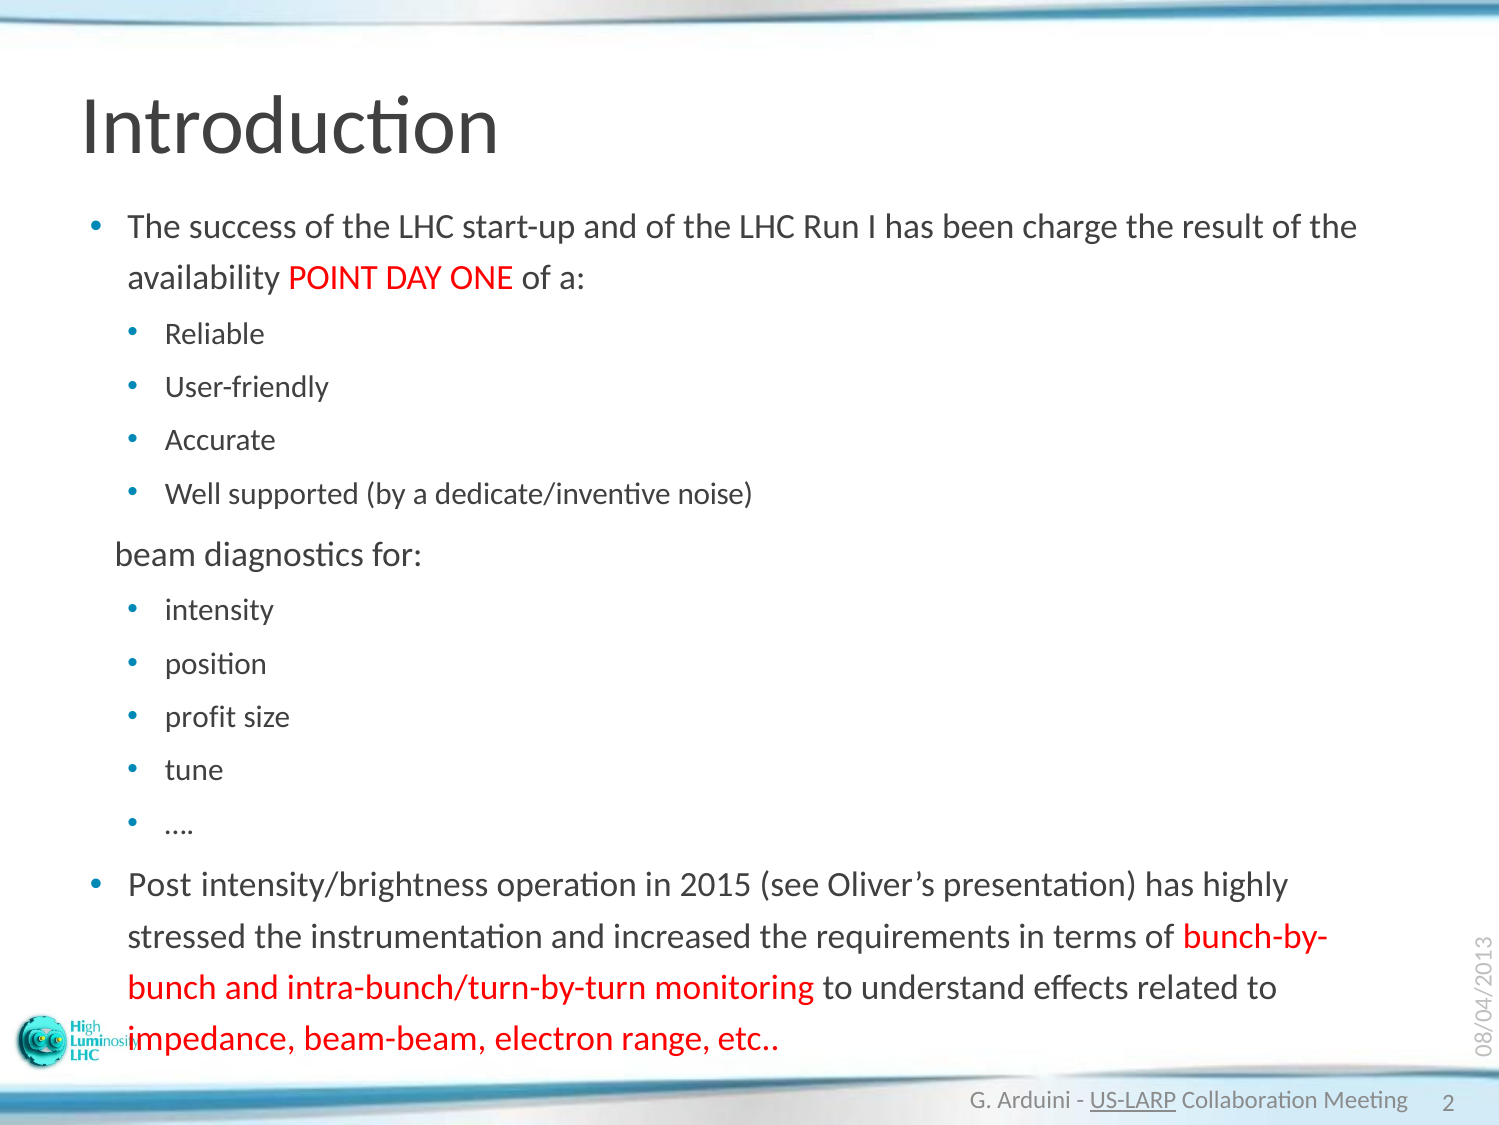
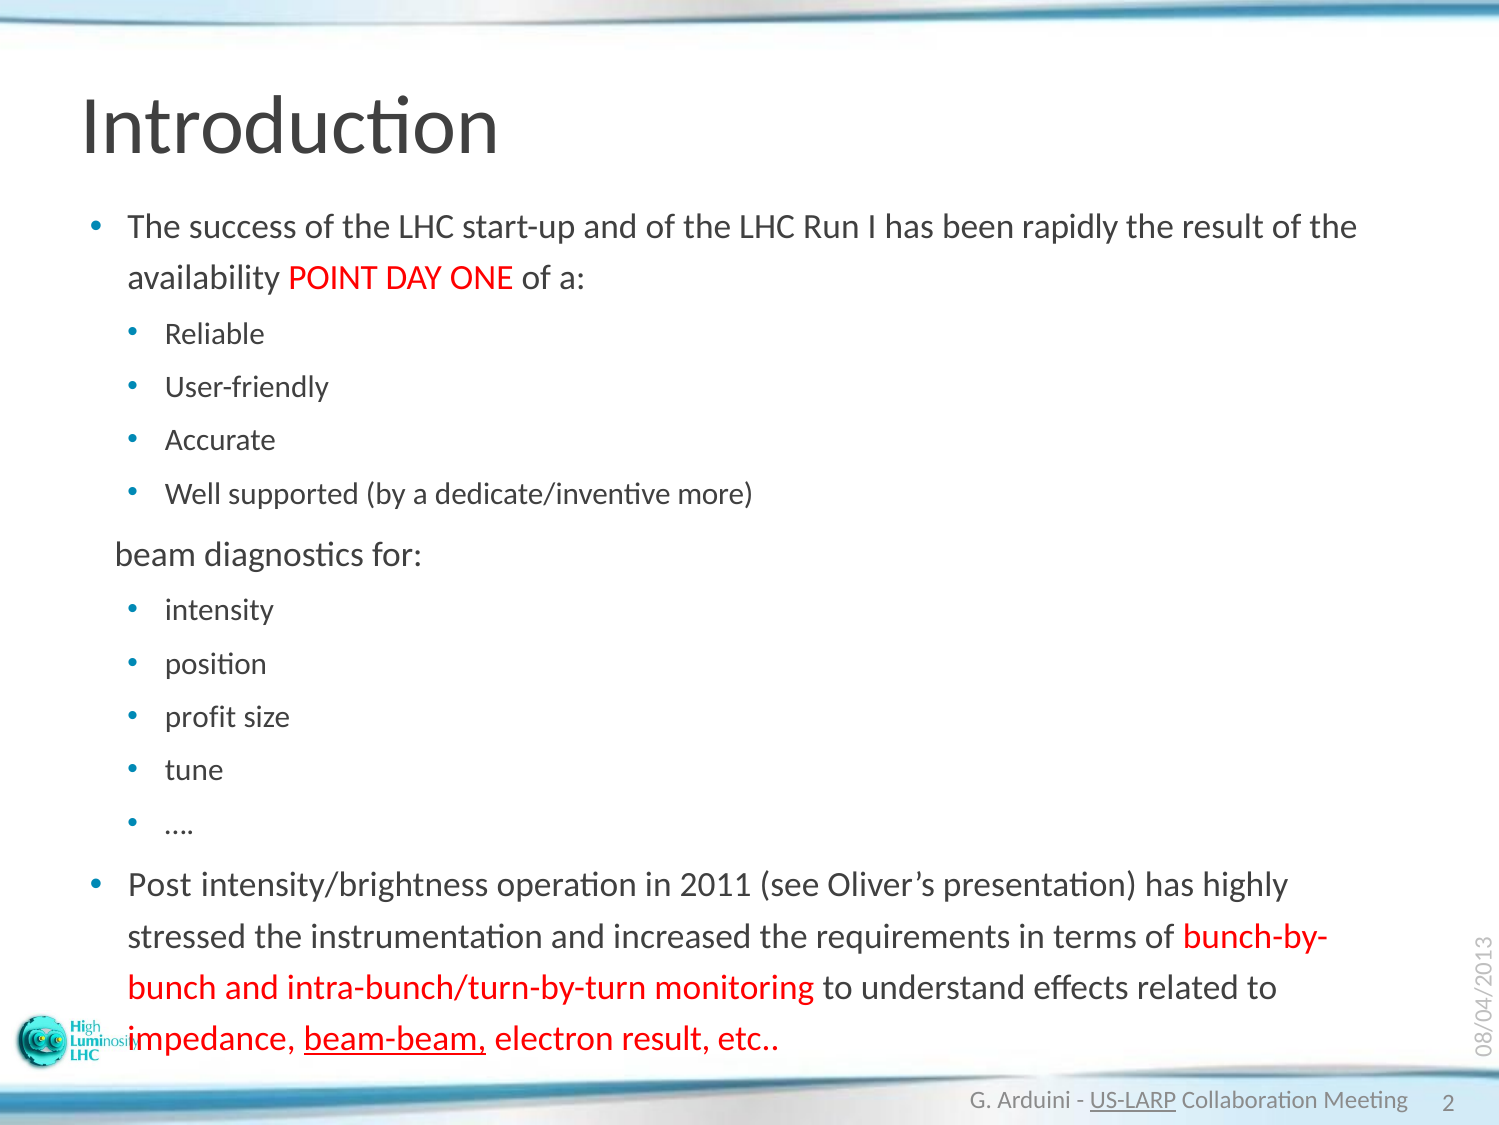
charge: charge -> rapidly (1070, 227)
noise: noise -> more (715, 493)
2015: 2015 -> 2011 (716, 885)
beam-beam underline: none -> present (395, 1038)
electron range: range -> result (666, 1038)
